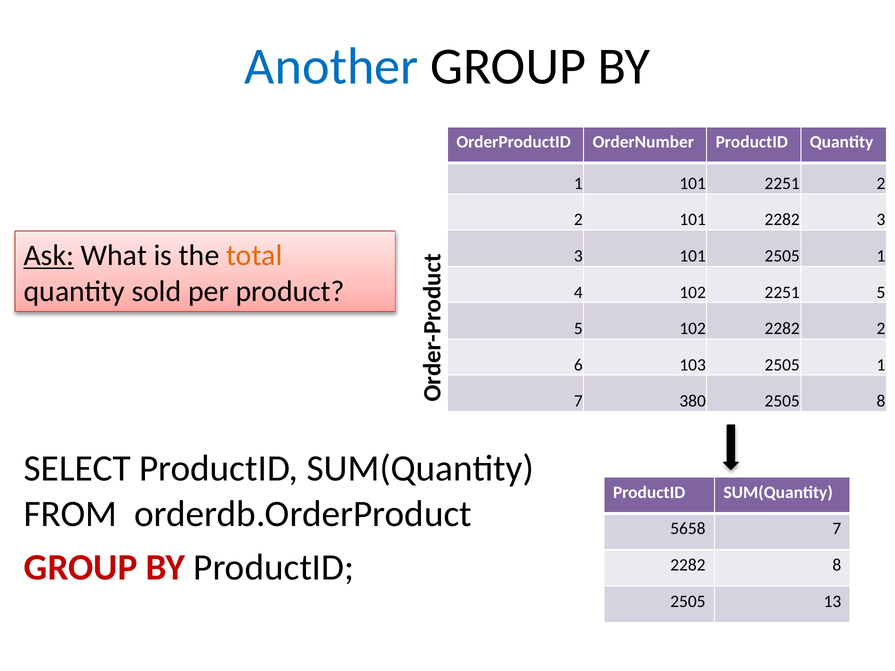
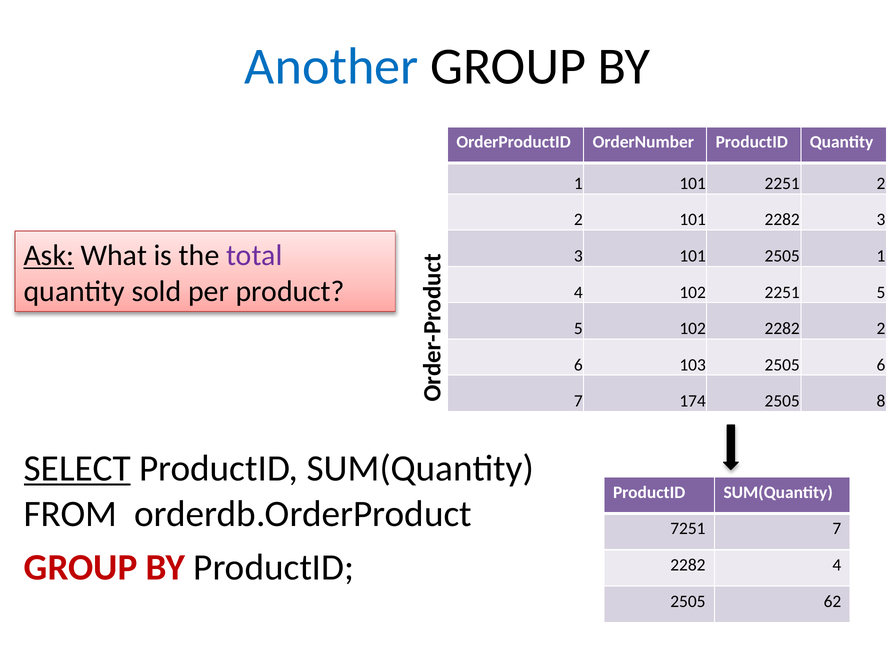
total colour: orange -> purple (254, 256)
103 2505 1: 1 -> 6 (881, 365)
380: 380 -> 174 (693, 401)
SELECT underline: none -> present (77, 469)
5658: 5658 -> 7251 (688, 529)
2282 8: 8 -> 4 (837, 565)
13: 13 -> 62 (832, 602)
